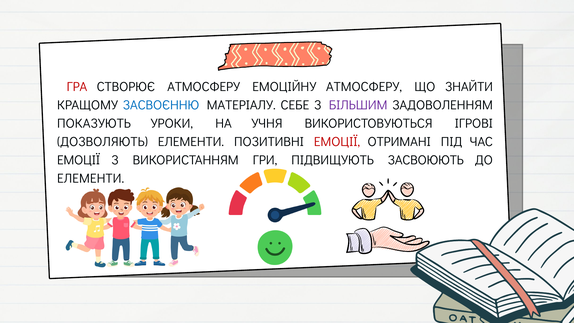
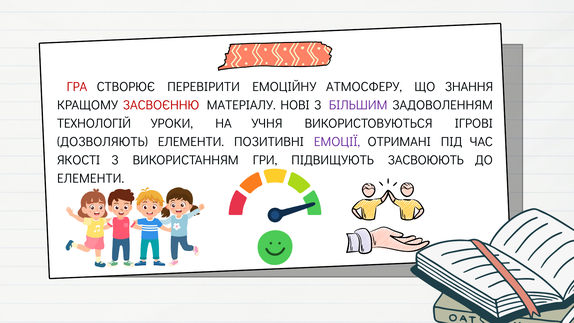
СТВОРЮЄ АТМОСФЕРУ: АТМОСФЕРУ -> ПЕРЕВІРИТИ (204, 87)
ЗНАЙТИ: ЗНАЙТИ -> ЗНАННЯ (469, 87)
ЗАСВОЄННЮ colour: blue -> red (161, 105)
СЕБЕ: СЕБЕ -> НОВІ (295, 105)
ПОКАЗУЮТЬ: ПОКАЗУЮТЬ -> ТЕХНОЛОГІЙ (94, 123)
ЕМОЦІЇ colour: red -> purple (337, 142)
ЕМОЦІЇ: ЕМОЦІЇ -> ЯКОСТІ (79, 160)
